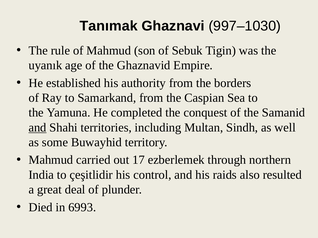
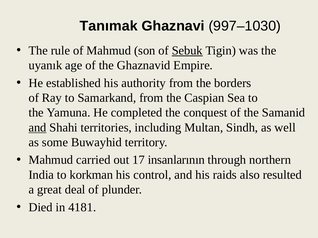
Sebuk underline: none -> present (187, 51)
ezberlemek: ezberlemek -> insanlarının (176, 160)
çeşitlidir: çeşitlidir -> korkman (91, 175)
6993: 6993 -> 4181 (82, 208)
